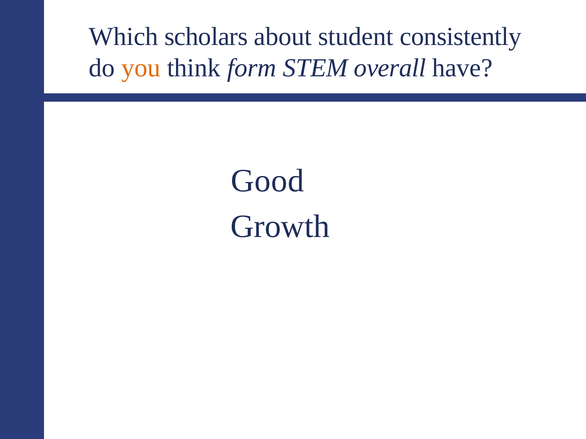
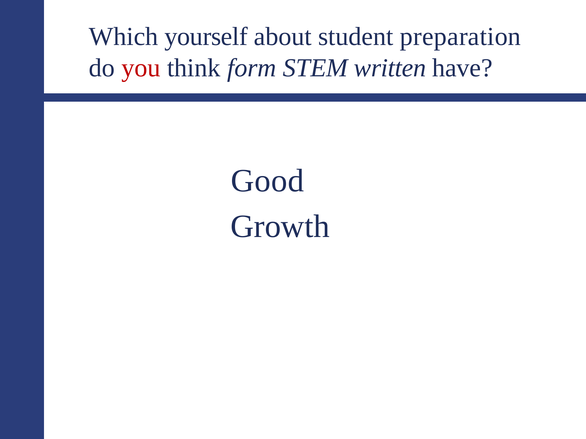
scholars: scholars -> yourself (206, 37)
consistently: consistently -> preparation (460, 37)
you colour: orange -> red (141, 68)
overall: overall -> written (390, 68)
